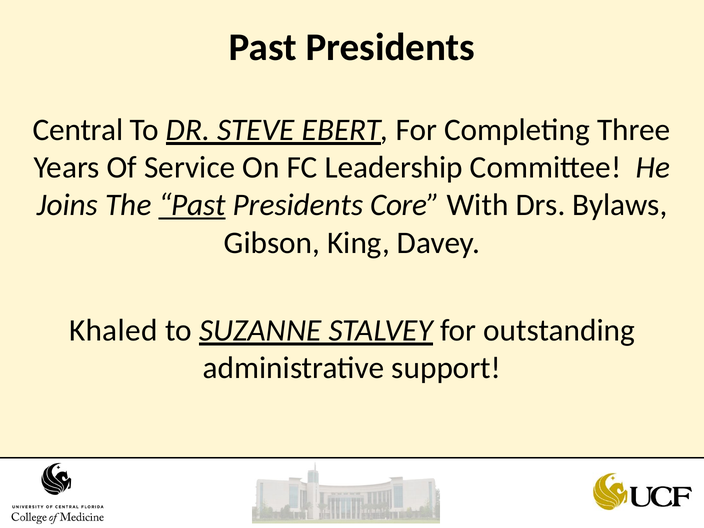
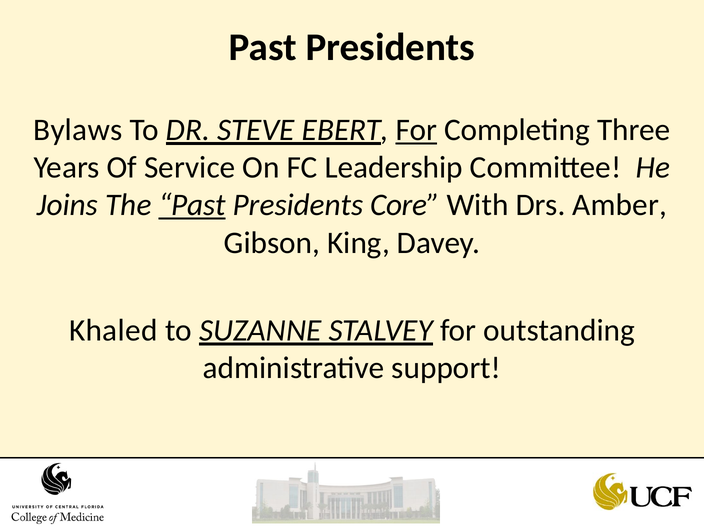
Central: Central -> Bylaws (78, 130)
For underline: none -> present (416, 130)
Bylaws: Bylaws -> Amber (620, 205)
